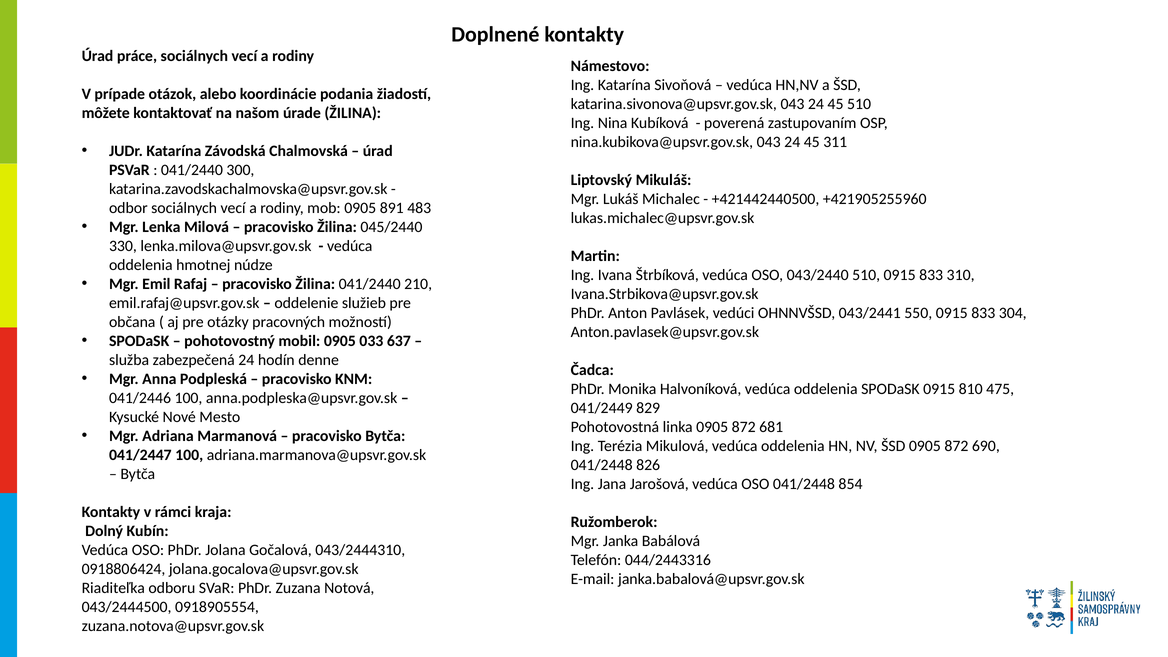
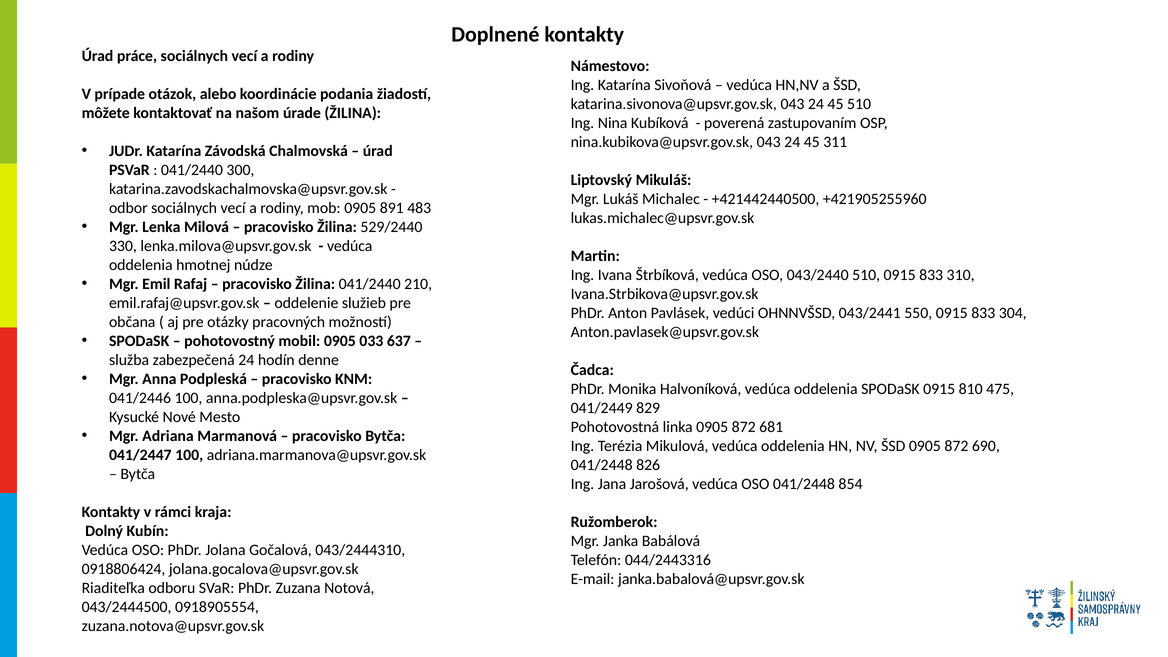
045/2440: 045/2440 -> 529/2440 (391, 227)
